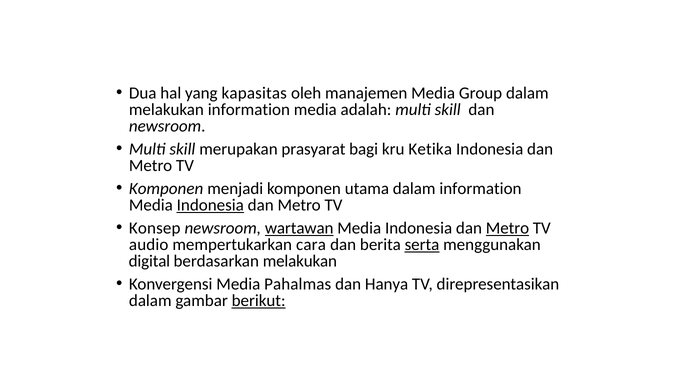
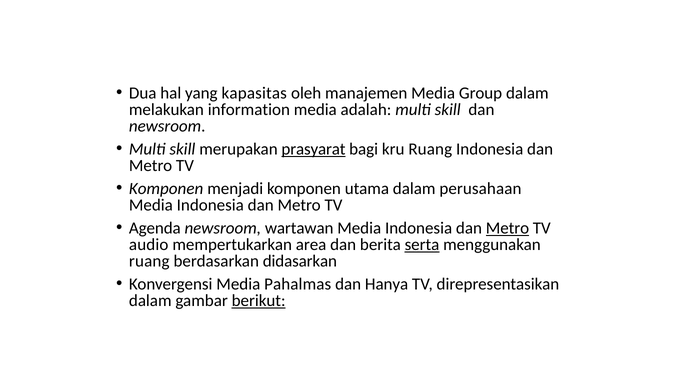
prasyarat underline: none -> present (313, 149)
kru Ketika: Ketika -> Ruang (430, 149)
dalam information: information -> perusahaan (480, 188)
Indonesia underline: present -> none (210, 205)
Konsep: Konsep -> Agenda (155, 228)
wartawan underline: present -> none (299, 228)
cara: cara -> area (311, 244)
digital: digital -> ruang (149, 261)
berdasarkan melakukan: melakukan -> didasarkan (300, 261)
